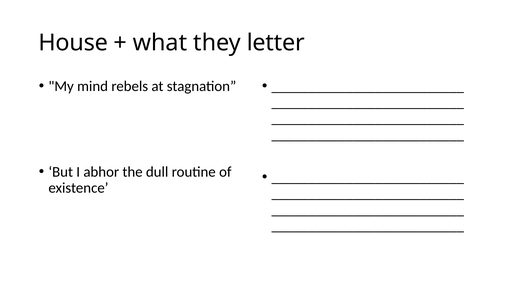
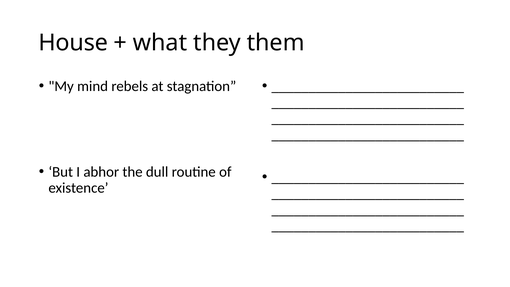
letter: letter -> them (276, 43)
